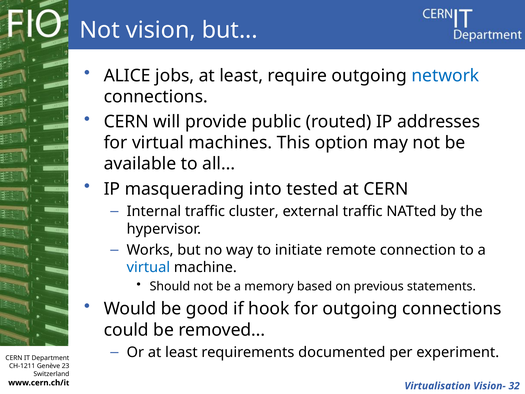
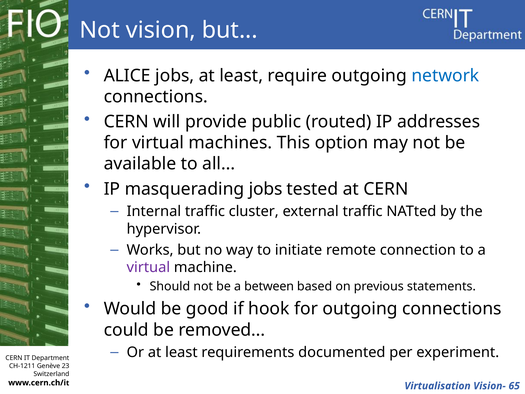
masquerading into: into -> jobs (266, 189)
virtual colour: blue -> purple (148, 267)
memory: memory -> between (269, 286)
32: 32 -> 65 (514, 386)
